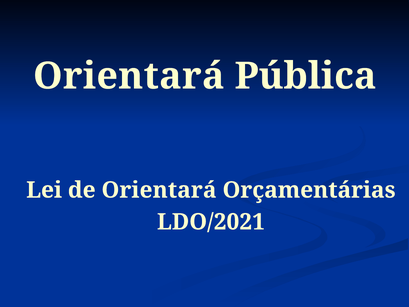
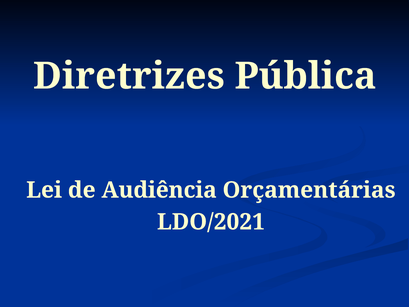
Orientará: Orientará -> Diretrizes (129, 76)
de Orientará: Orientará -> Audiência (159, 190)
